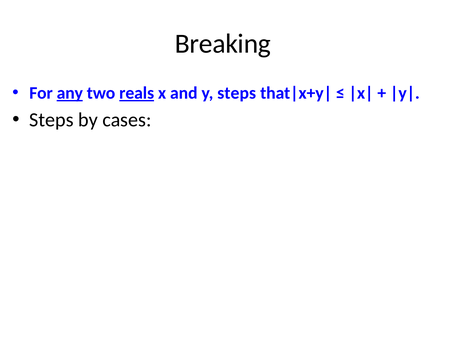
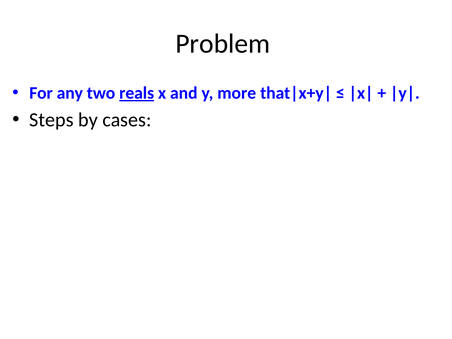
Breaking: Breaking -> Problem (223, 44)
any underline: present -> none (70, 93)
y steps: steps -> more (237, 93)
